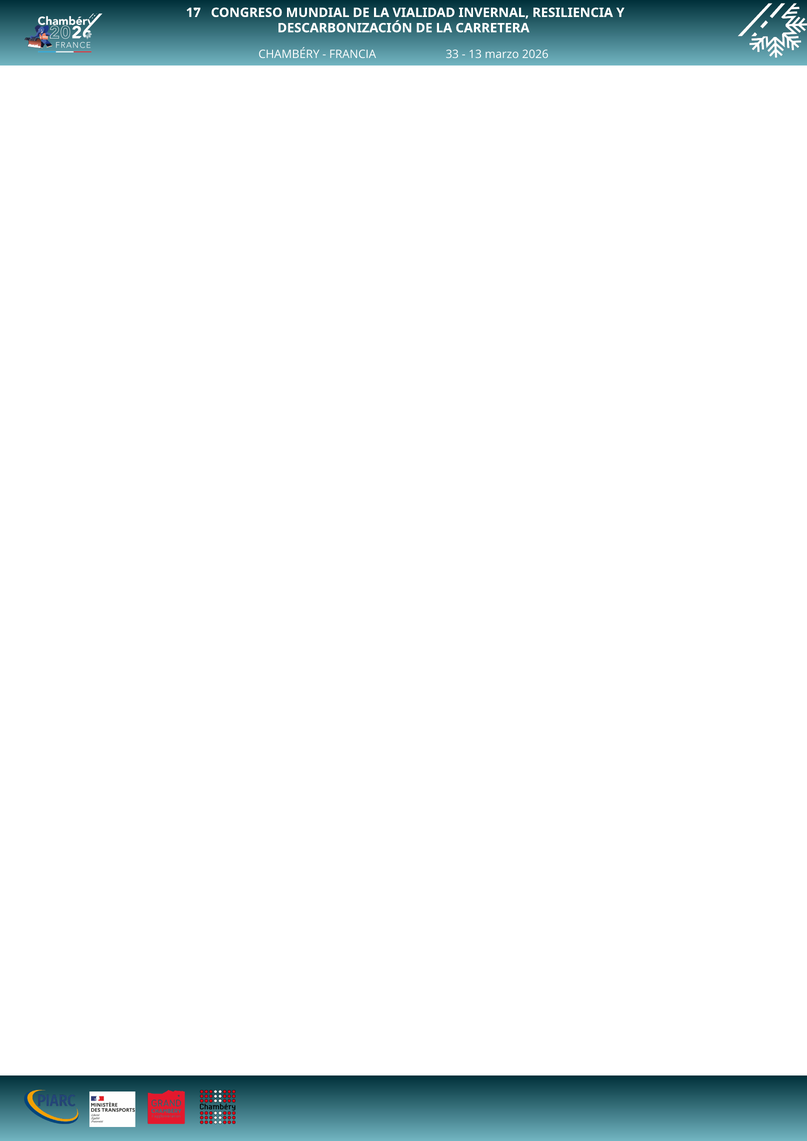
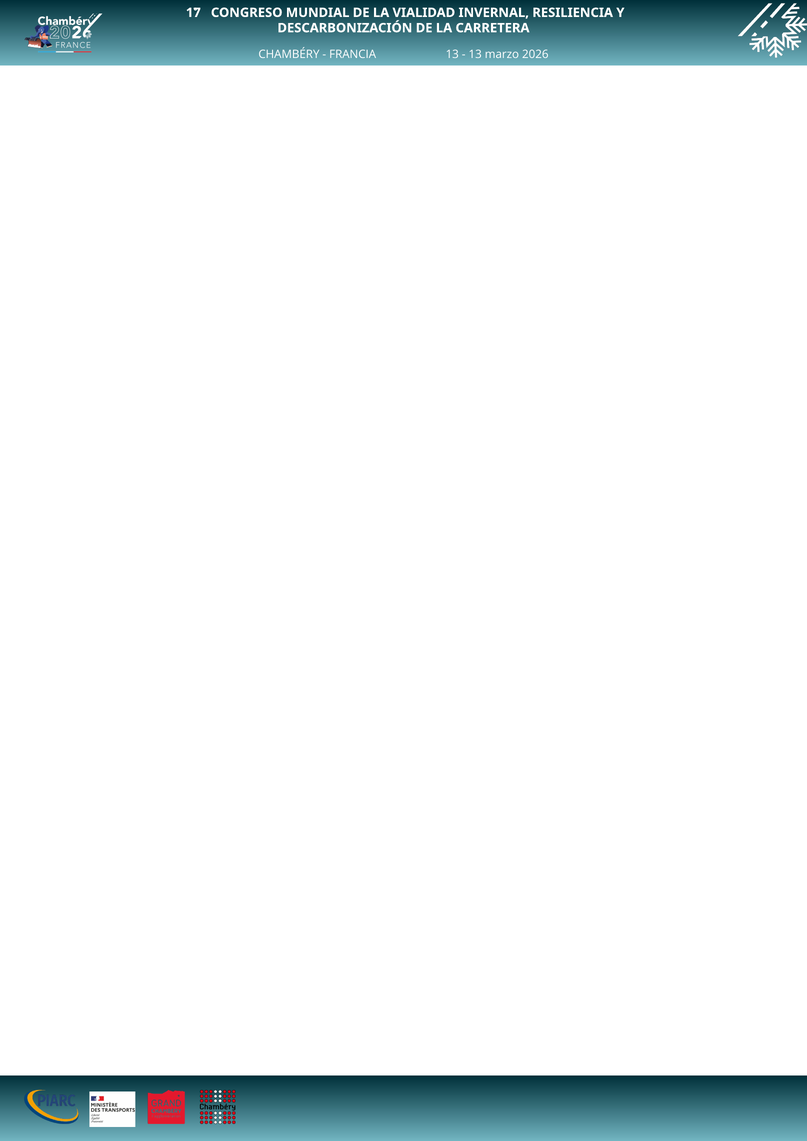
FRANCIA 33: 33 -> 13 (452, 54)
